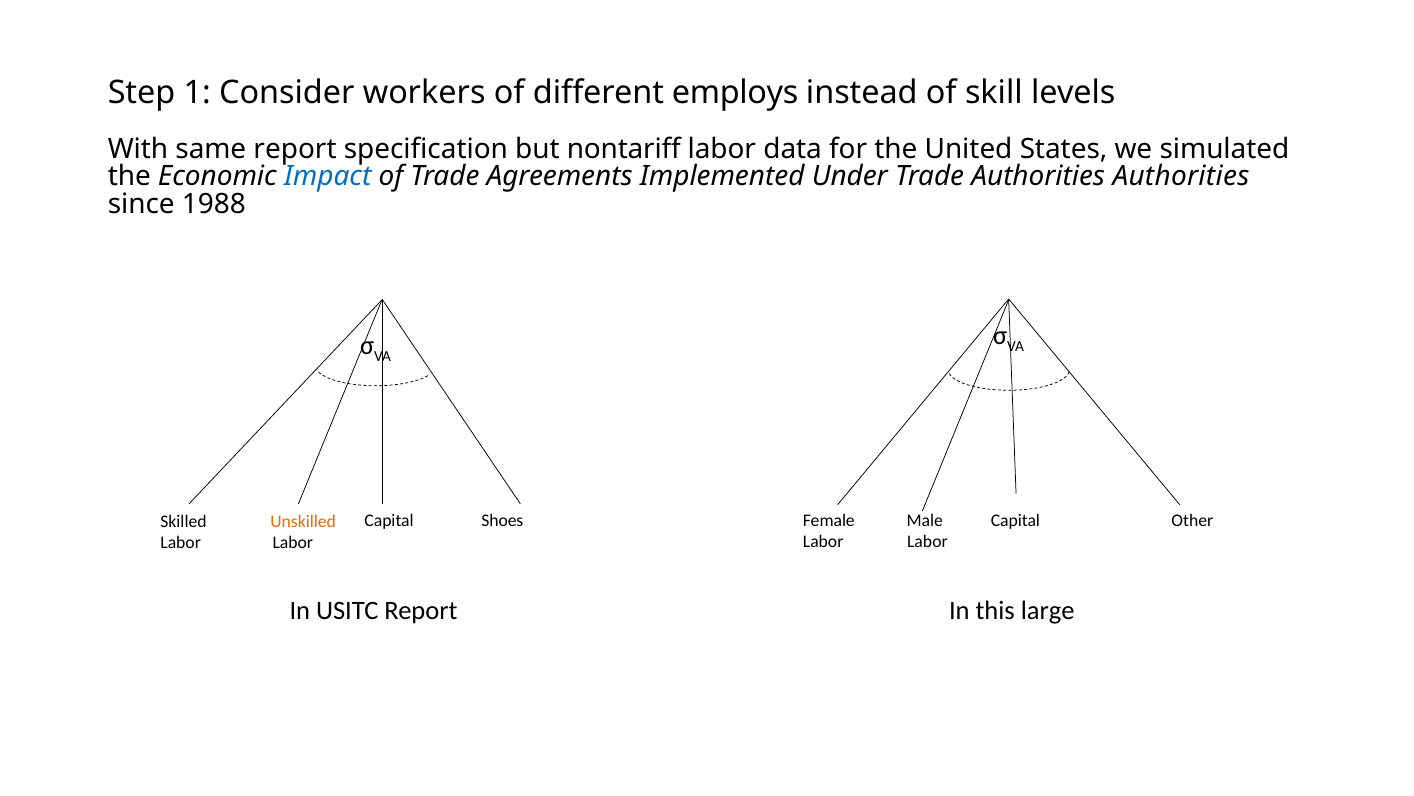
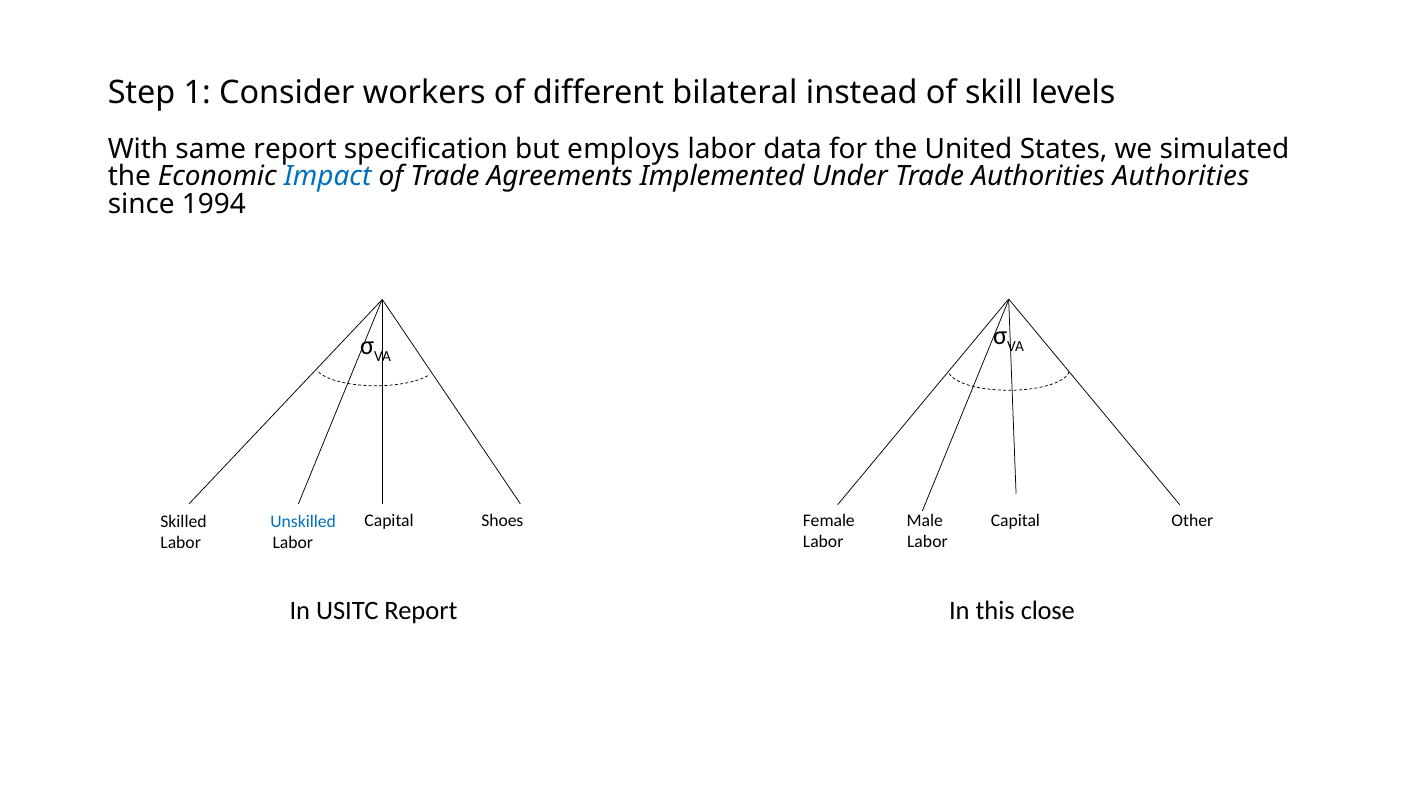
employs: employs -> bilateral (735, 93)
nontariff: nontariff -> employs (624, 149)
1988: 1988 -> 1994 (214, 204)
Unskilled colour: orange -> blue (303, 521)
large: large -> close (1048, 610)
